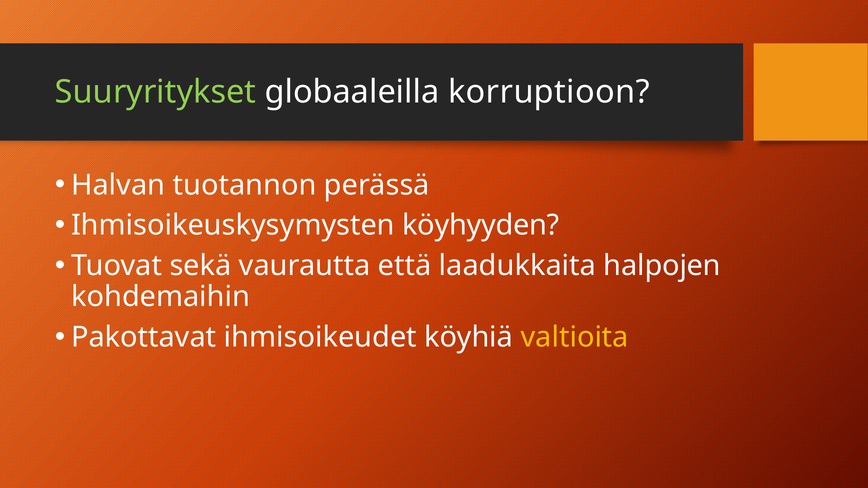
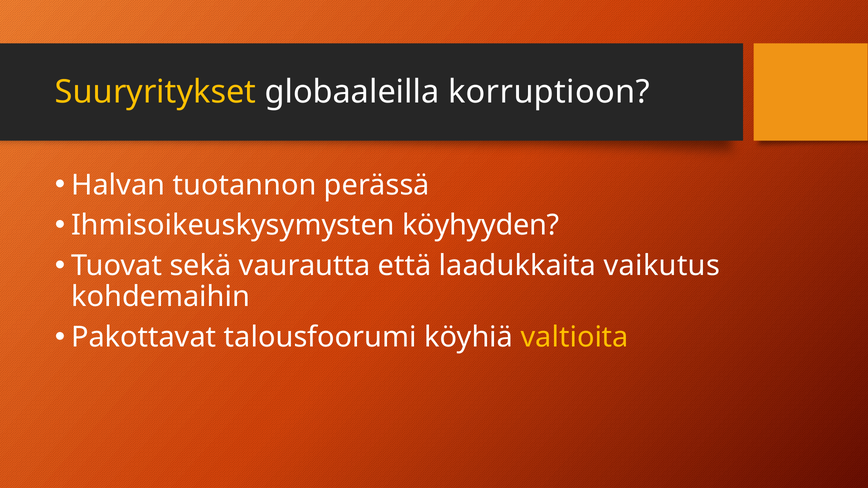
Suuryritykset colour: light green -> yellow (156, 92)
halpojen: halpojen -> vaikutus (662, 266)
ihmisoikeudet: ihmisoikeudet -> talousfoorumi (320, 337)
